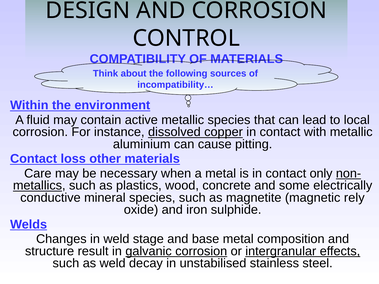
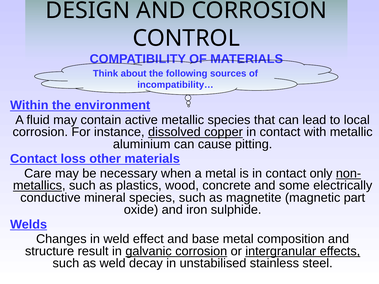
rely: rely -> part (354, 198)
stage: stage -> effect (148, 239)
